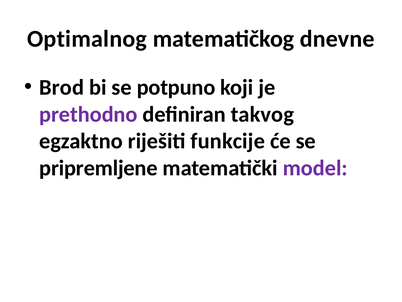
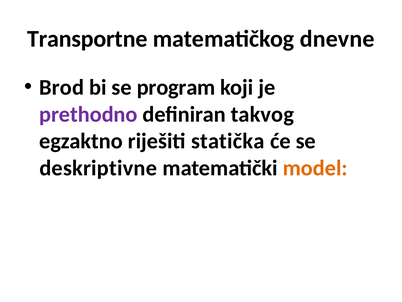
Optimalnog: Optimalnog -> Transportne (87, 39)
potpuno: potpuno -> program (176, 87)
funkcije: funkcije -> statička (228, 141)
pripremljene: pripremljene -> deskriptivne (98, 168)
model colour: purple -> orange (315, 168)
